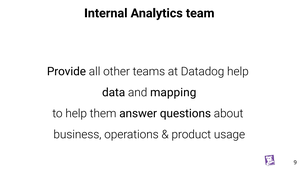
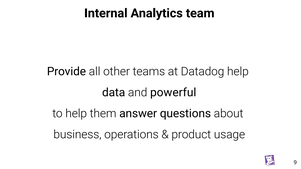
mapping: mapping -> powerful (173, 93)
